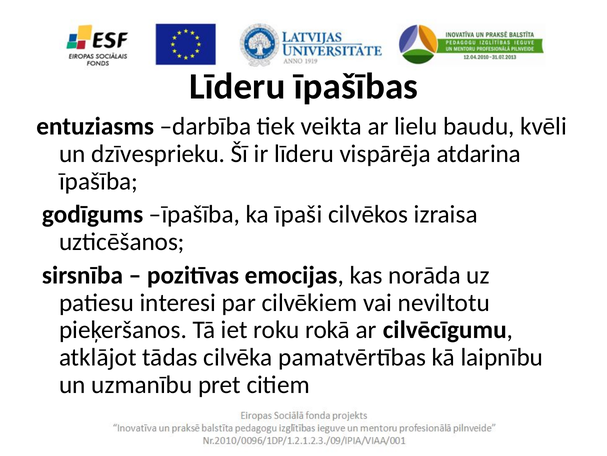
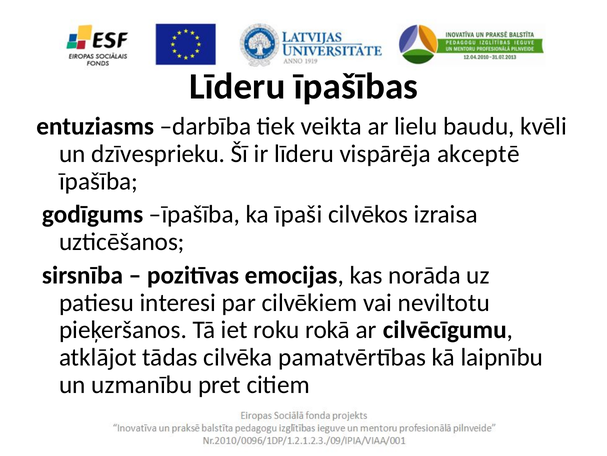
atdarina: atdarina -> akceptē (478, 154)
